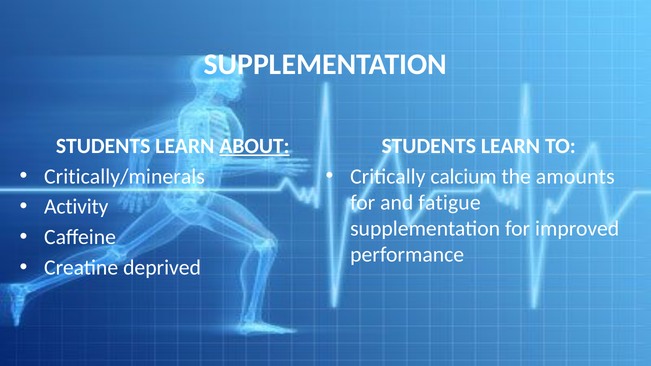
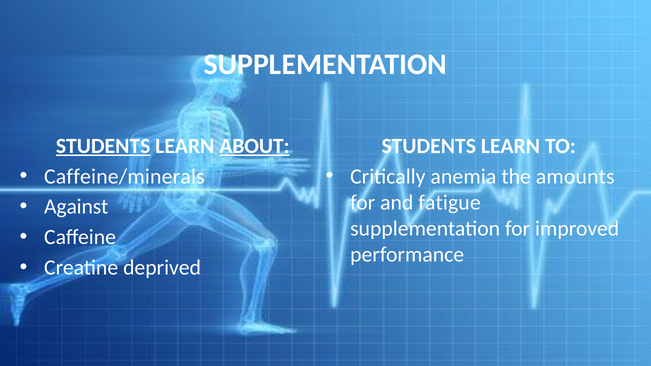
STUDENTS underline: none -> present (103, 146)
Critically/minerals: Critically/minerals -> Caffeine/minerals (124, 176)
calcium: calcium -> anemia (463, 176)
Activity: Activity -> Against (76, 207)
